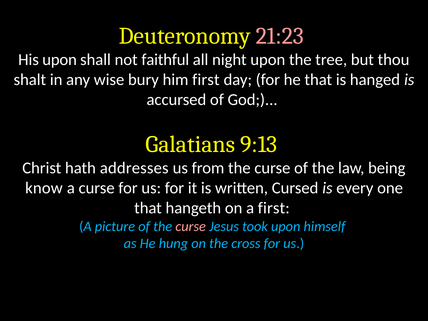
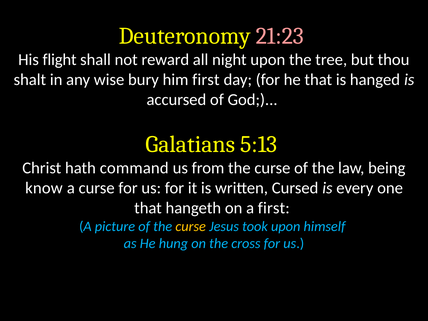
His upon: upon -> flight (60, 60)
faithful: faithful -> reward (165, 60)
9:13: 9:13 -> 5:13 (259, 144)
addresses: addresses -> command (134, 168)
curse colour: pink -> yellow (191, 226)
